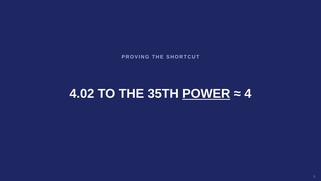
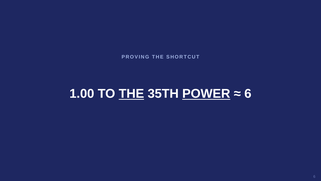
4.02: 4.02 -> 1.00 (82, 94)
THE underline: none -> present (131, 94)
4: 4 -> 6 (248, 94)
